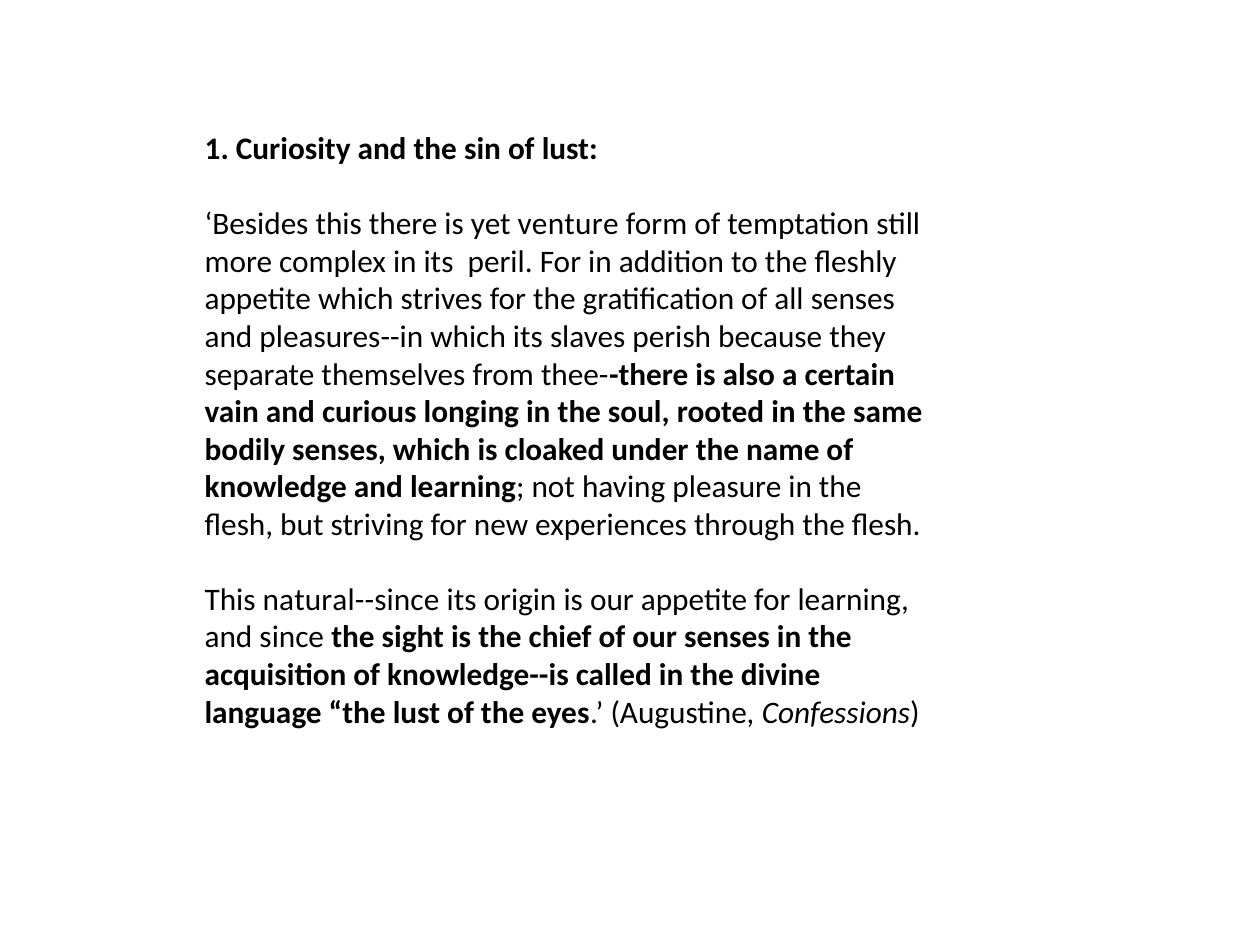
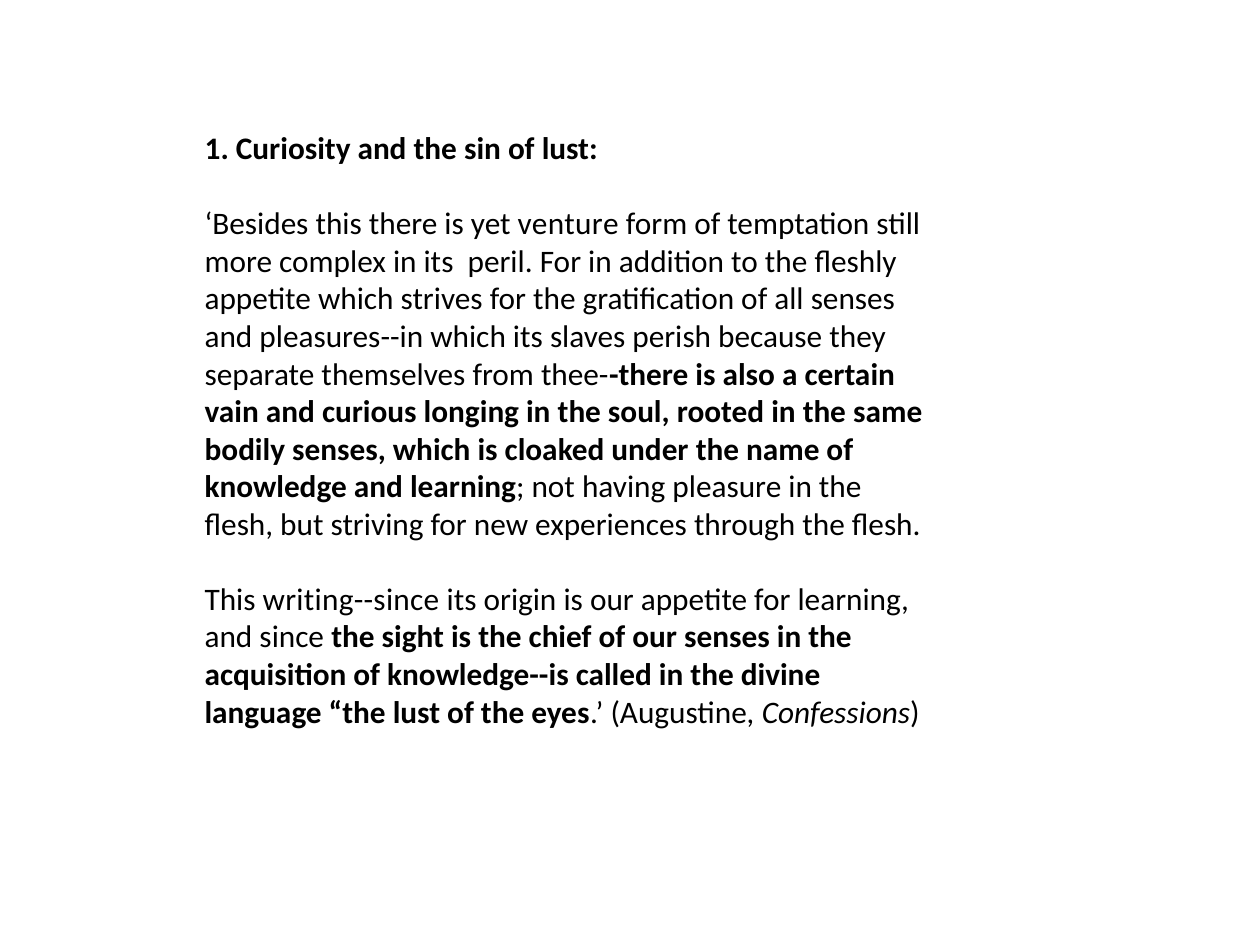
natural--since: natural--since -> writing--since (351, 600)
